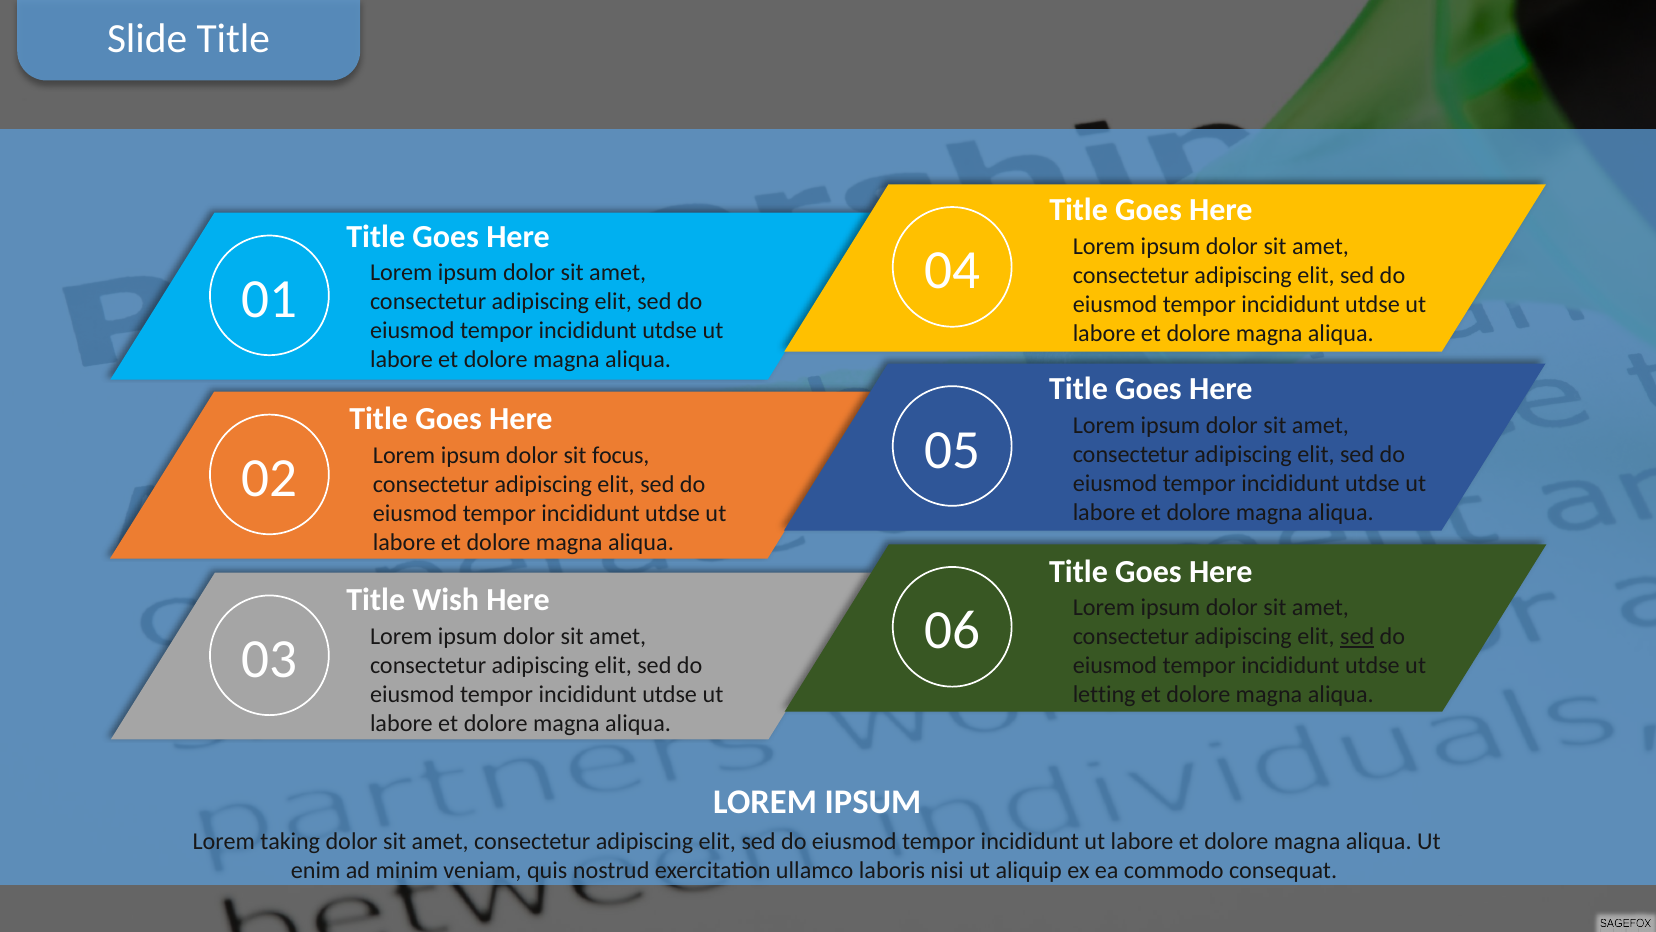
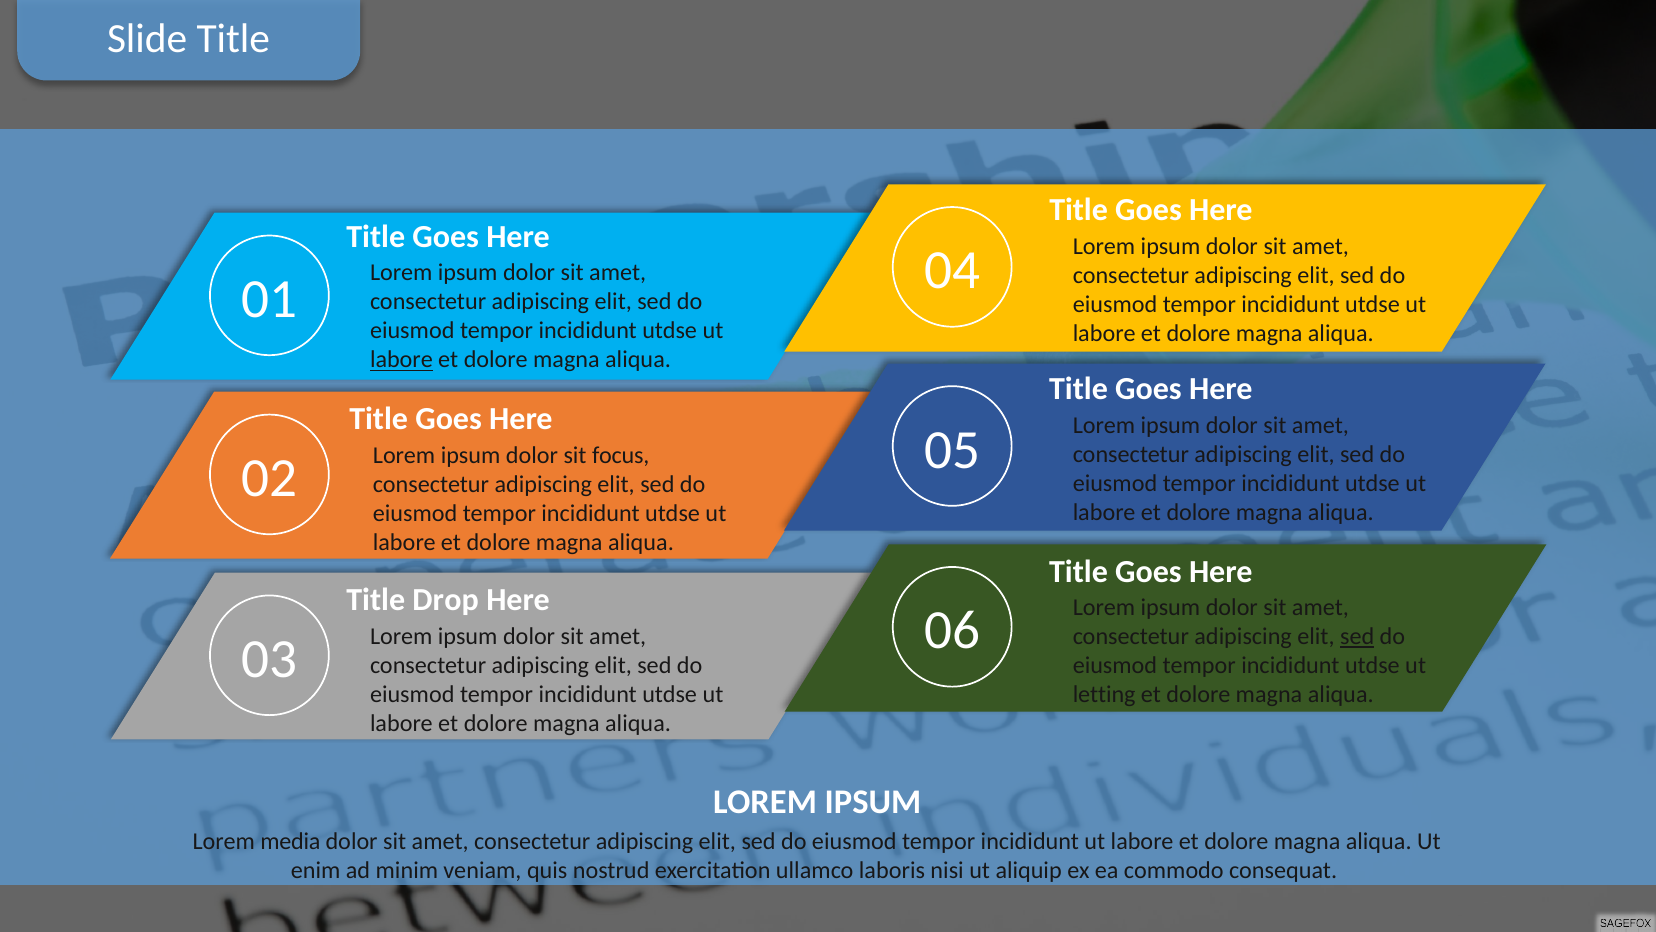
labore underline: none -> present (401, 360)
Wish: Wish -> Drop (446, 600)
taking: taking -> media (290, 841)
